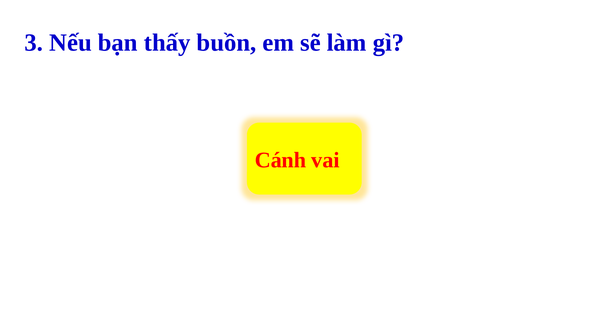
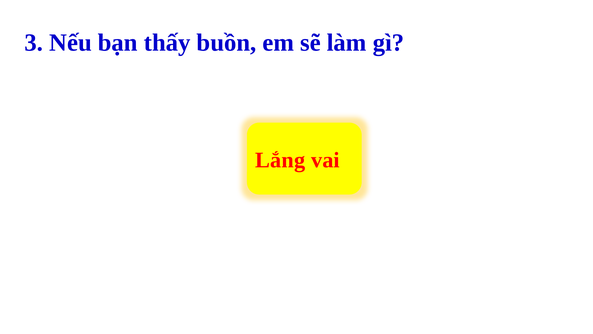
Cánh: Cánh -> Lắng (280, 160)
